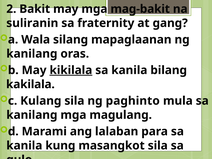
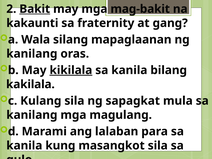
Bakit underline: none -> present (35, 9)
suliranin: suliranin -> kakaunti (32, 23)
paghinto: paghinto -> sapagkat (133, 101)
